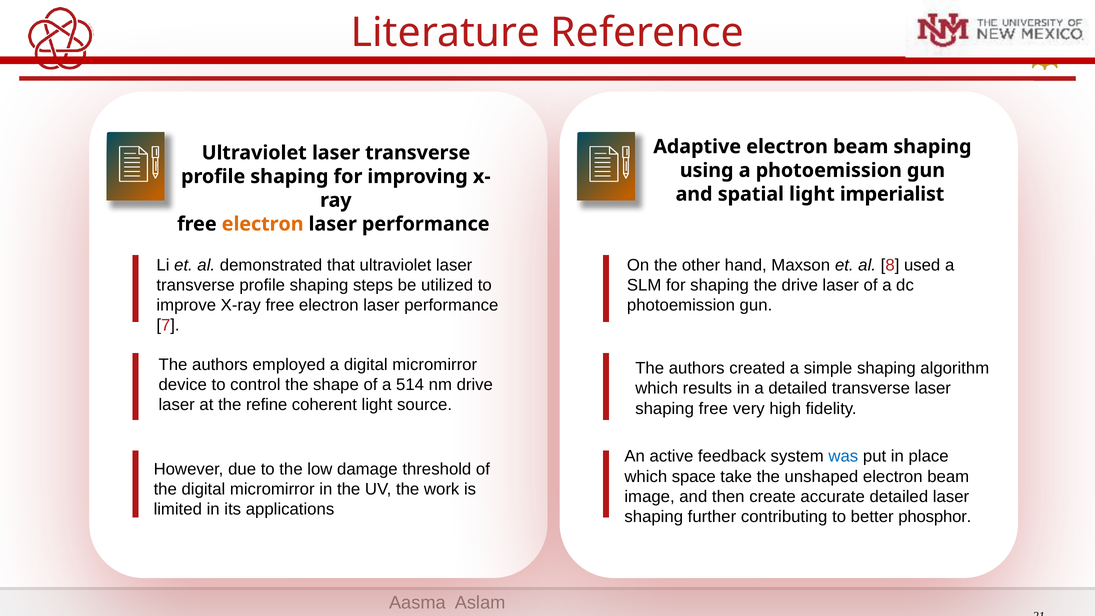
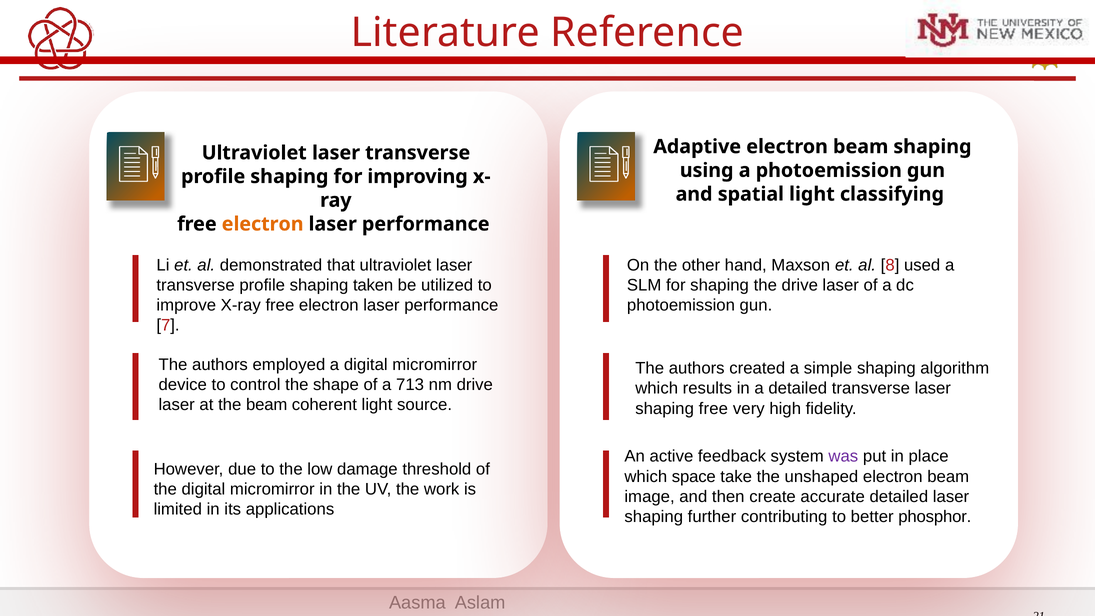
imperialist: imperialist -> classifying (892, 194)
steps: steps -> taken (373, 285)
514: 514 -> 713 (410, 385)
the refine: refine -> beam (267, 405)
was colour: blue -> purple (843, 456)
